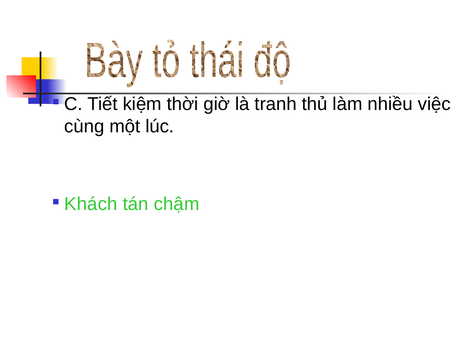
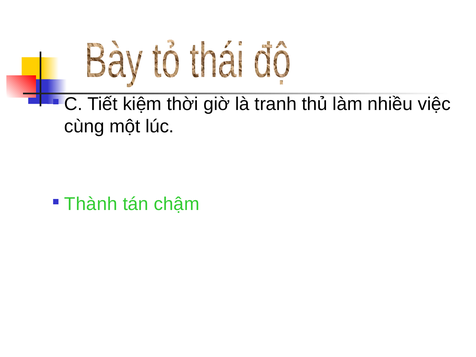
Khách: Khách -> Thành (91, 204)
